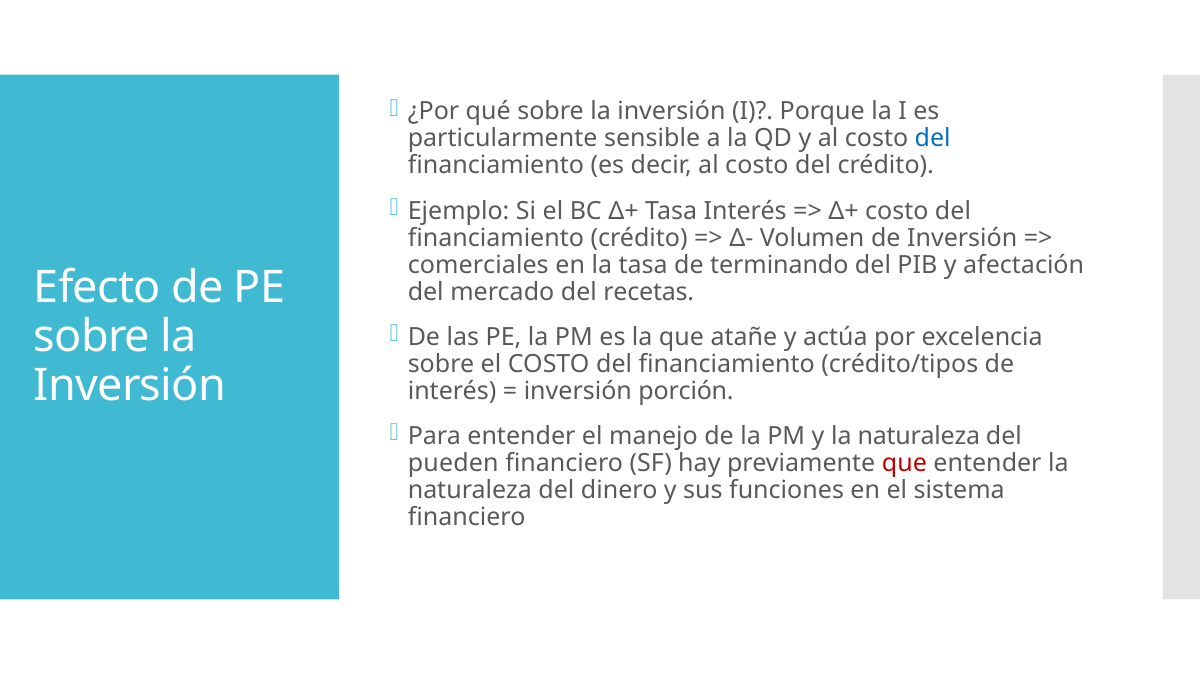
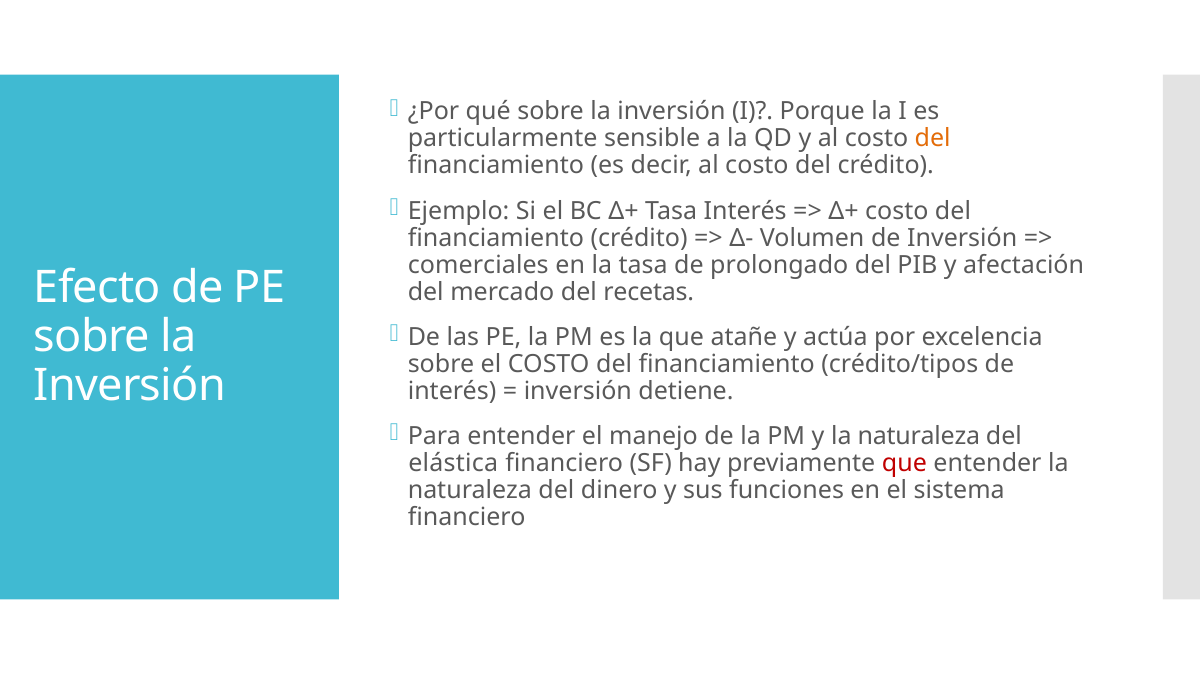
del colour: blue -> orange (933, 139)
terminando: terminando -> prolongado (779, 265)
porción: porción -> detiene (686, 391)
pueden: pueden -> elástica (453, 463)
